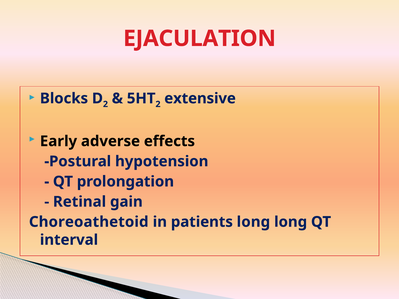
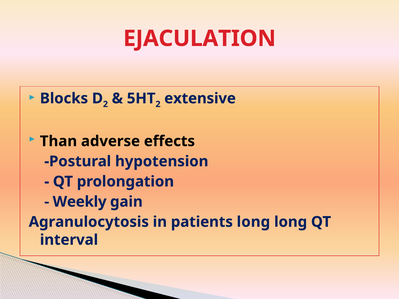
Early: Early -> Than (58, 141)
Retinal: Retinal -> Weekly (80, 202)
Choreoathetoid: Choreoathetoid -> Agranulocytosis (89, 222)
